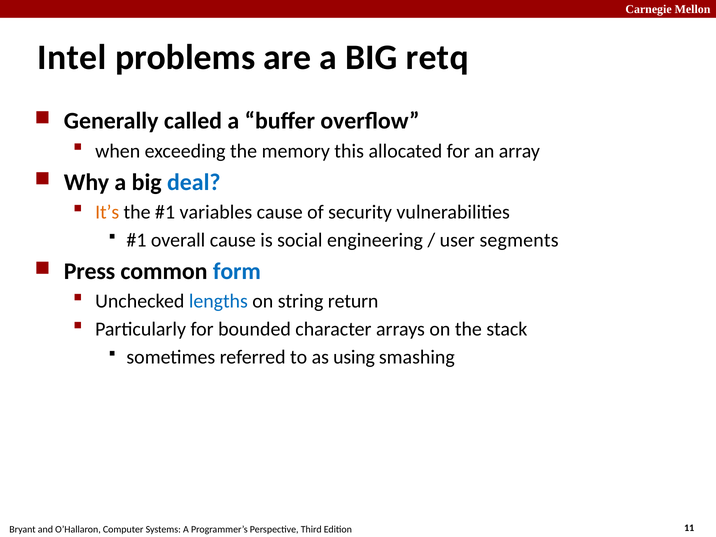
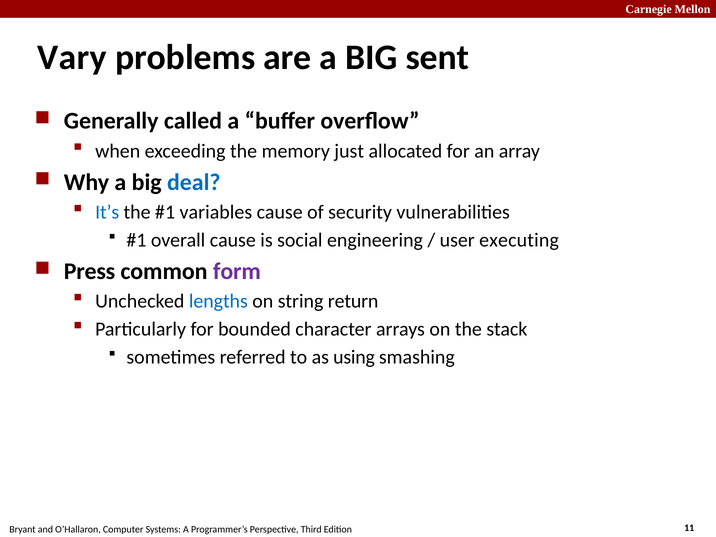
Intel: Intel -> Vary (72, 58)
retq: retq -> sent (437, 58)
this: this -> just (349, 151)
It’s colour: orange -> blue (107, 212)
segments: segments -> executing (519, 240)
form colour: blue -> purple (237, 271)
